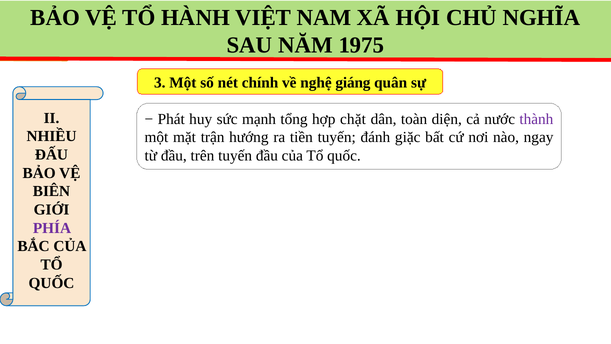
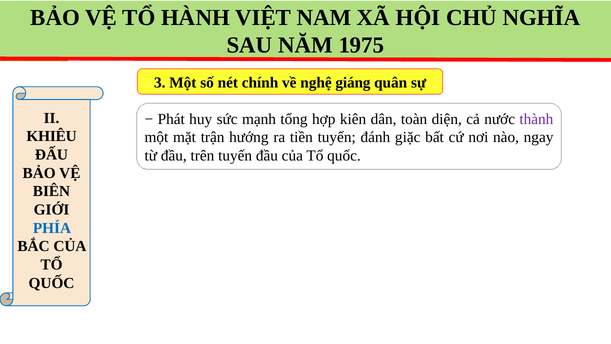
chặt: chặt -> kiên (353, 119)
NHIỀU: NHIỀU -> KHIÊU (52, 136)
PHÍA colour: purple -> blue (52, 228)
